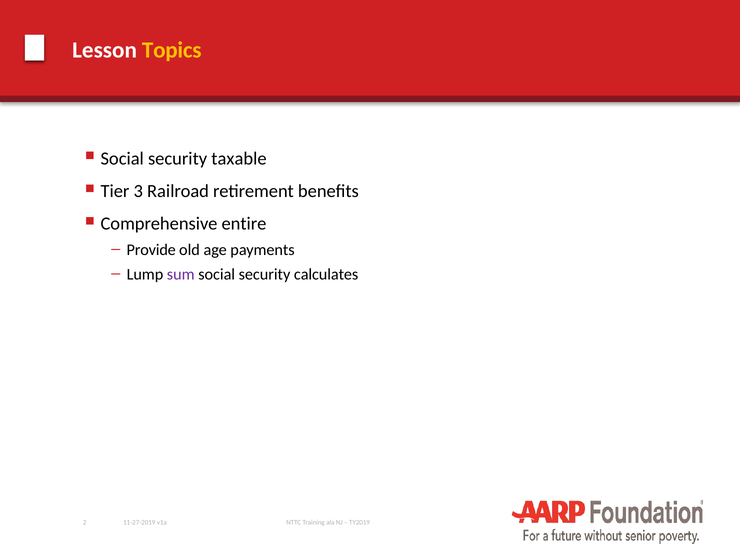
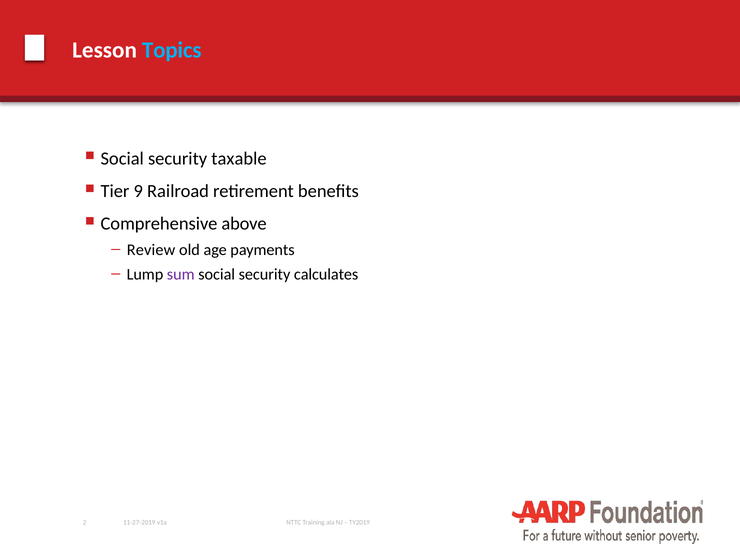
Topics colour: yellow -> light blue (172, 50)
3: 3 -> 9 (138, 191)
entire: entire -> above (244, 224)
Provide: Provide -> Review (151, 250)
